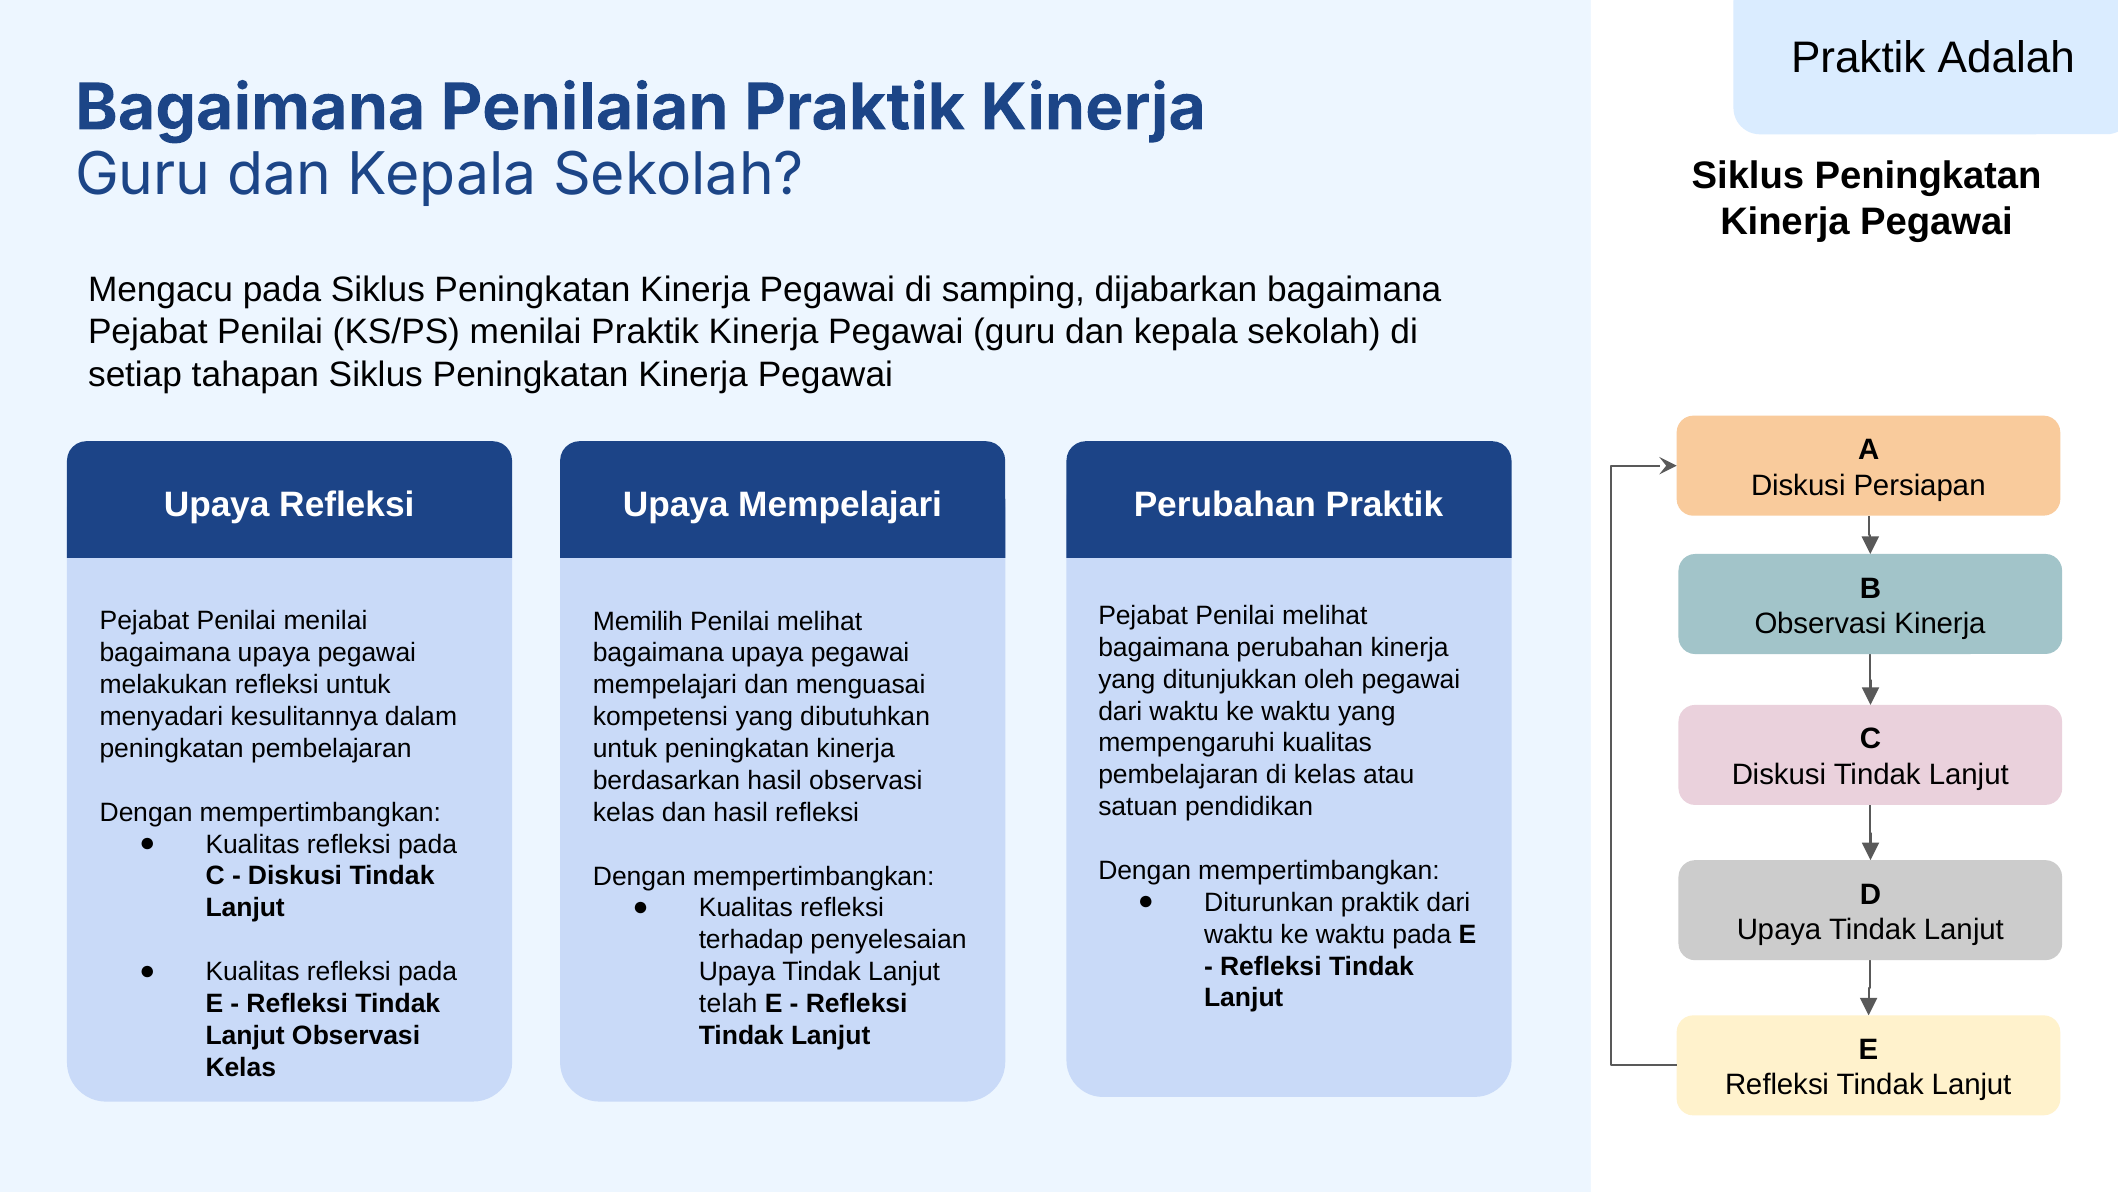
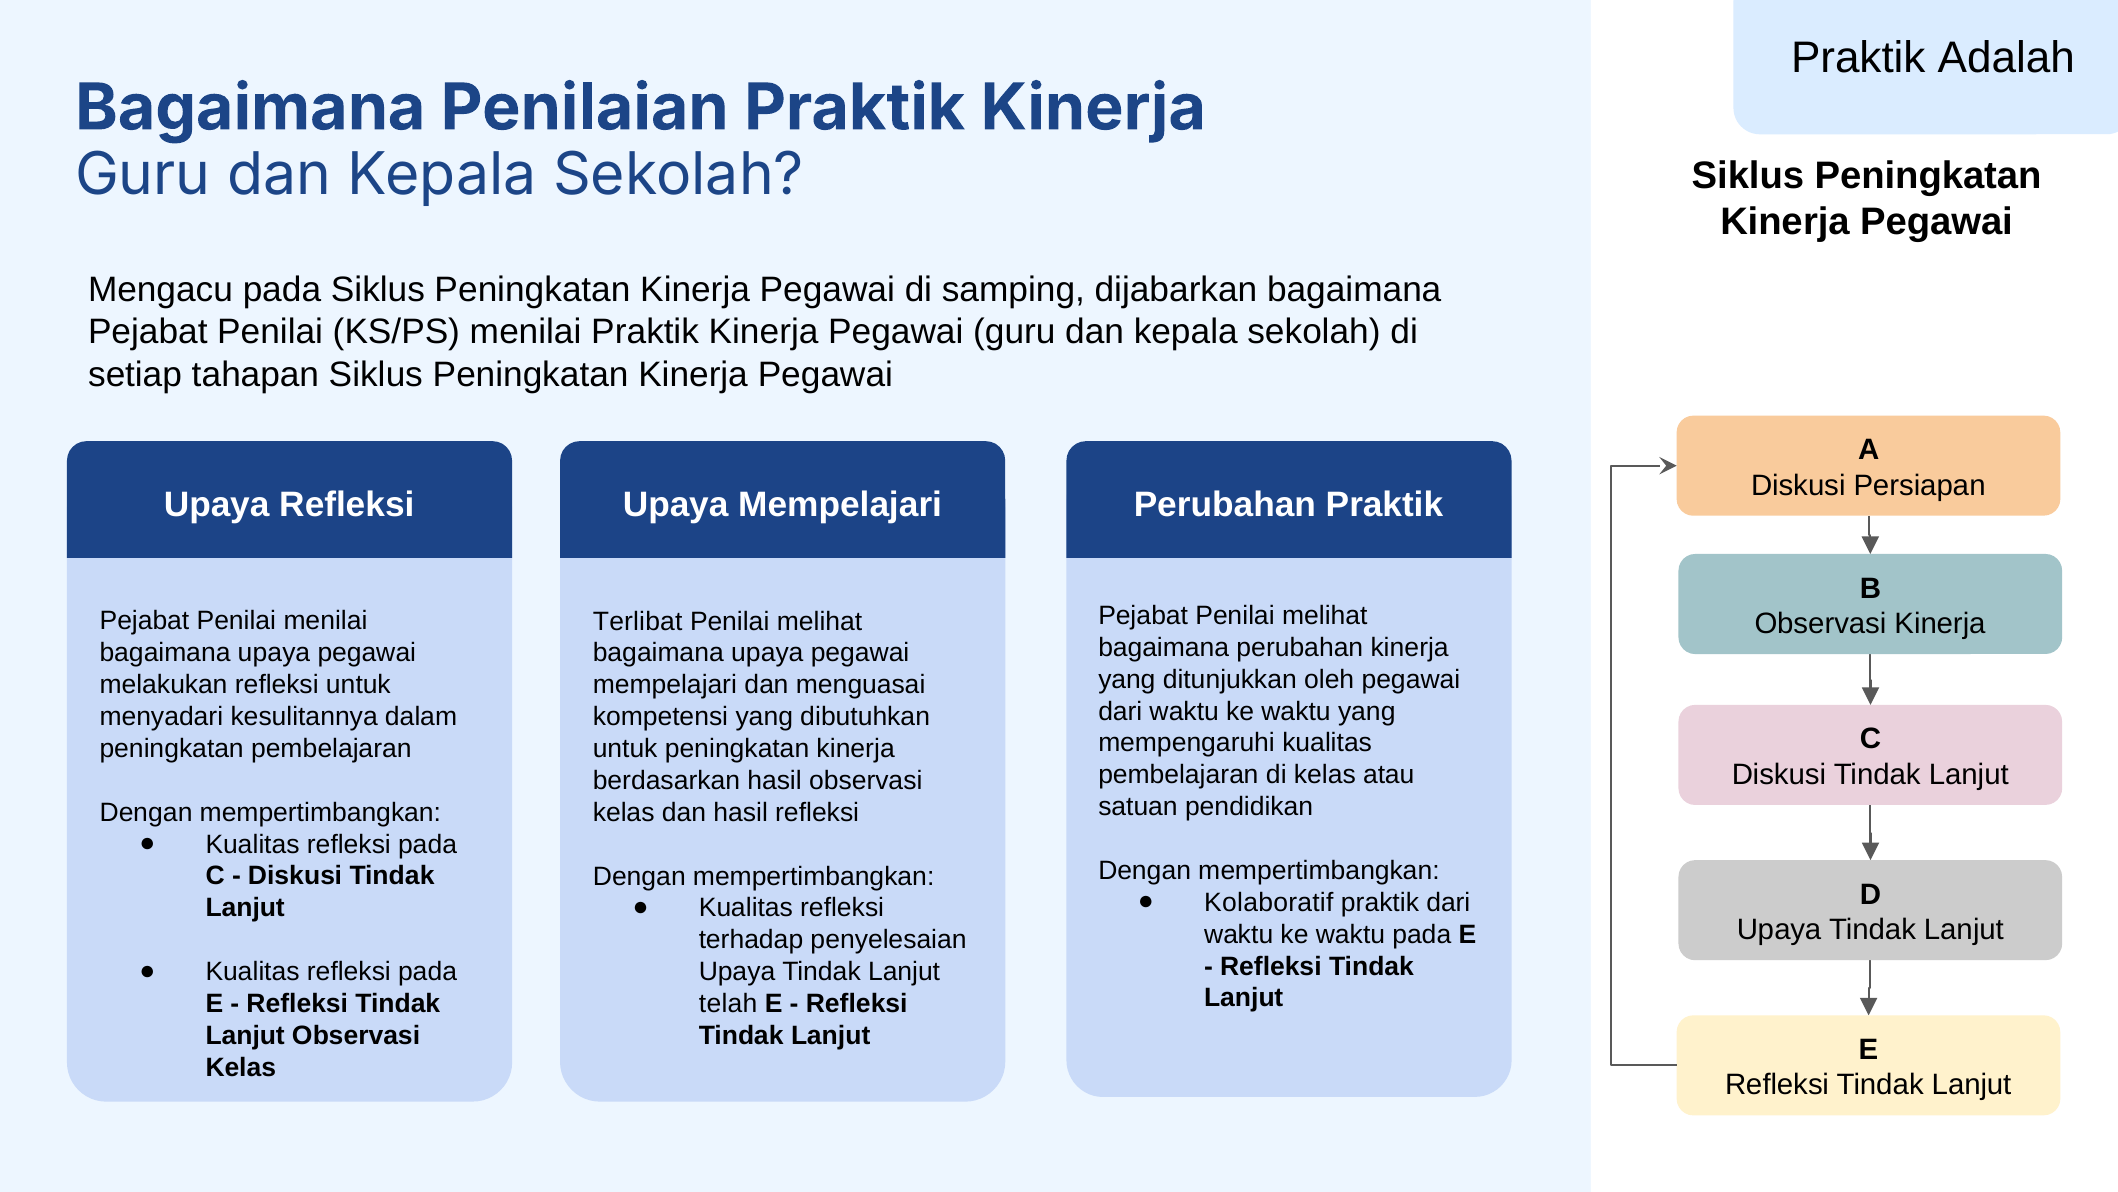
Memilih: Memilih -> Terlibat (638, 621)
Diturunkan: Diturunkan -> Kolaboratif (1269, 902)
